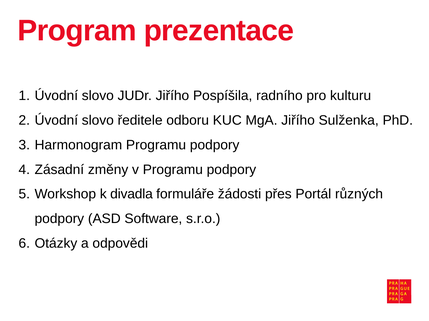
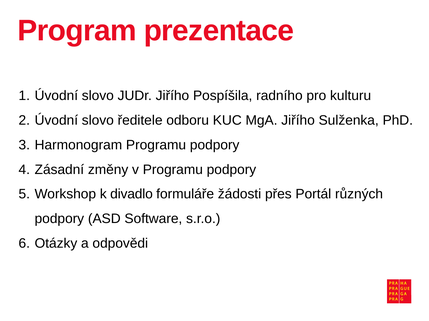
divadla: divadla -> divadlo (132, 195)
